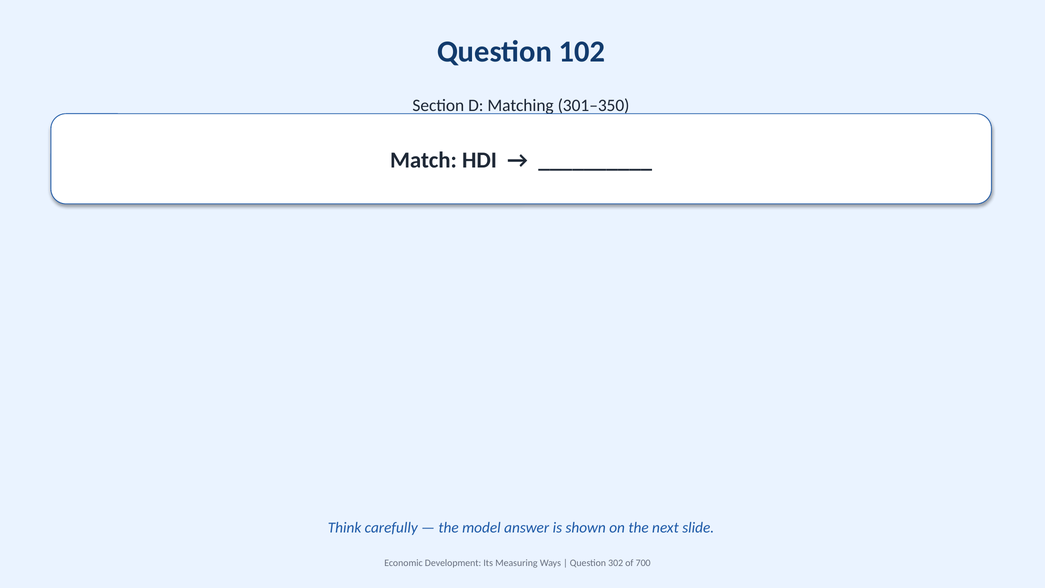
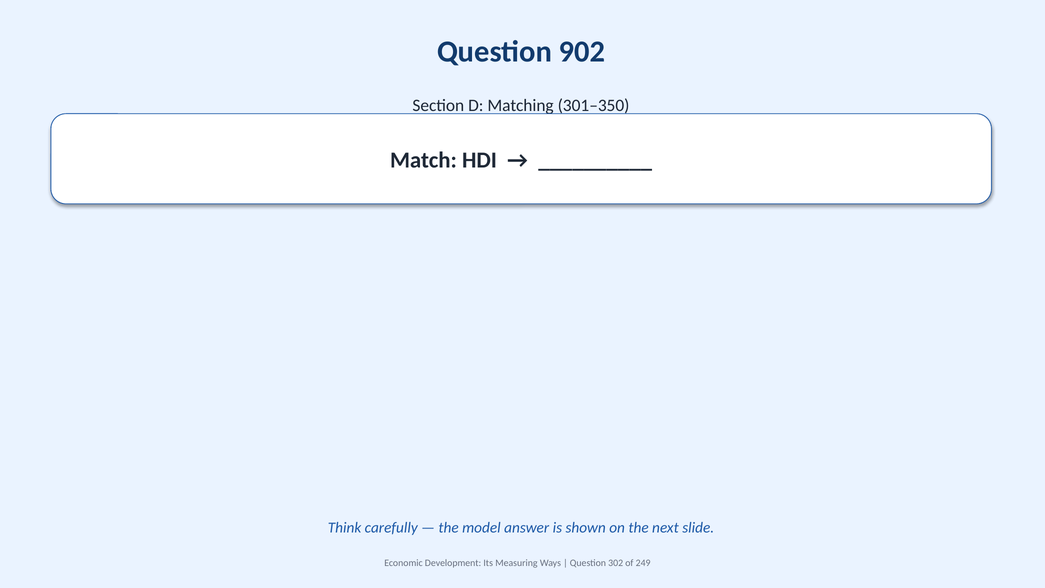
102: 102 -> 902 (582, 52)
700: 700 -> 249 (643, 563)
